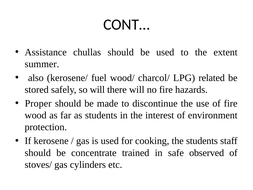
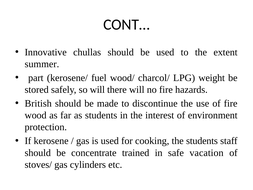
Assistance: Assistance -> Innovative (46, 52)
also: also -> part (36, 78)
related: related -> weight (212, 78)
Proper: Proper -> British (38, 103)
observed: observed -> vacation (207, 153)
